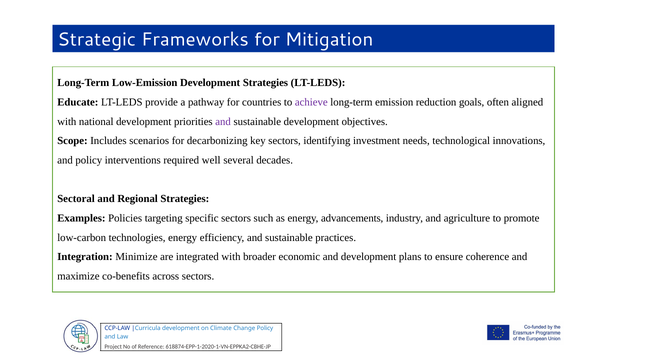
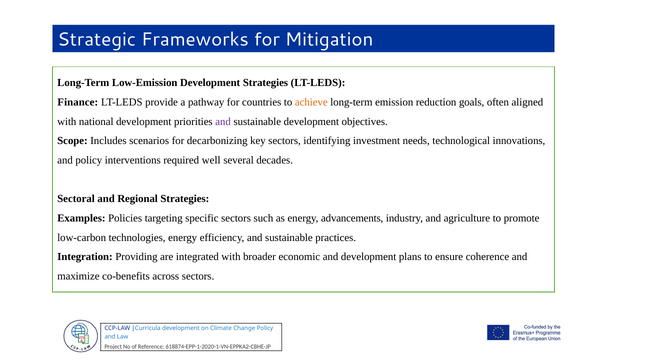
Educate: Educate -> Finance (78, 102)
achieve colour: purple -> orange (311, 102)
Minimize: Minimize -> Providing (136, 257)
